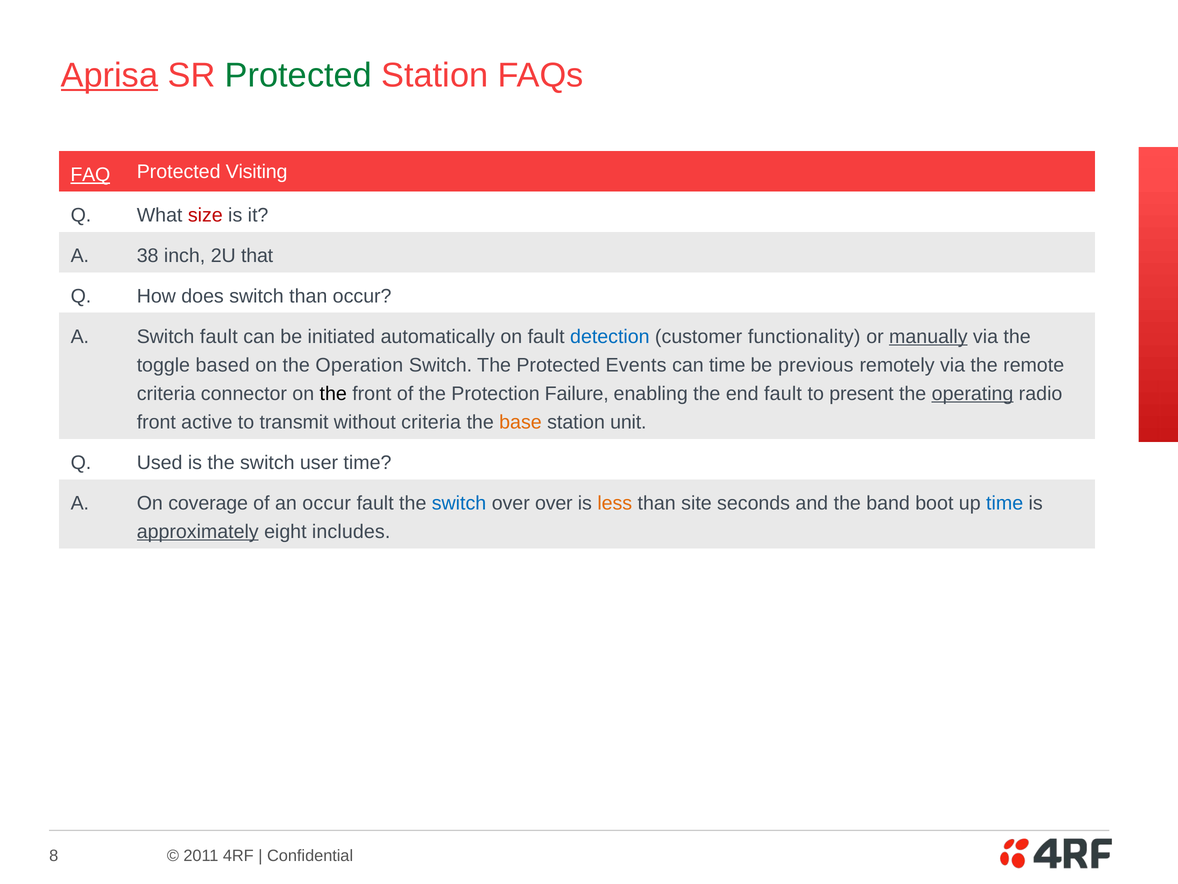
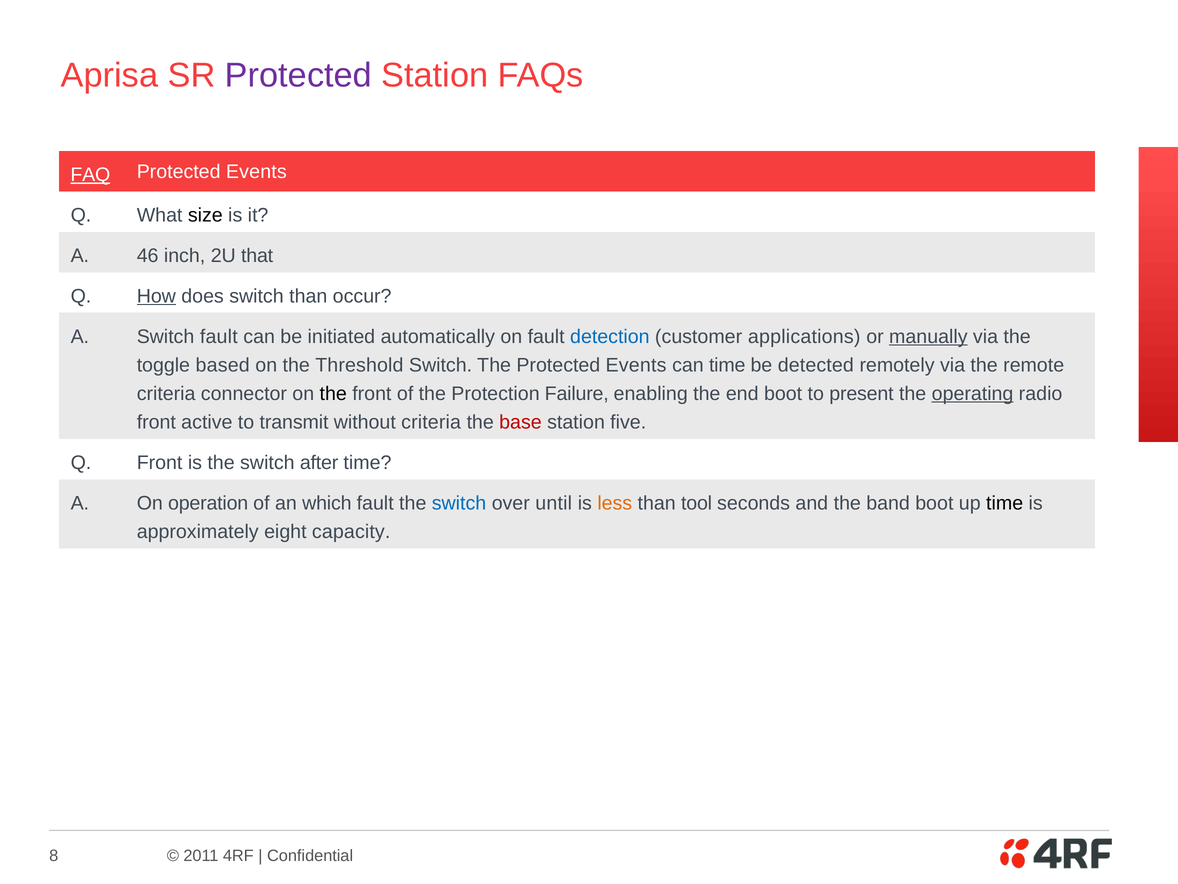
Aprisa underline: present -> none (110, 75)
Protected colour: green -> purple (298, 75)
Visiting: Visiting -> Events (256, 171)
size colour: red -> black (205, 215)
38: 38 -> 46 (148, 256)
How underline: none -> present (156, 296)
functionality: functionality -> applications (804, 336)
Operation: Operation -> Threshold (359, 365)
previous: previous -> detected (816, 365)
end fault: fault -> boot (783, 393)
base colour: orange -> red (520, 422)
unit: unit -> five (628, 422)
Q Used: Used -> Front (160, 462)
user: user -> after (319, 462)
coverage: coverage -> operation (208, 503)
an occur: occur -> which (327, 503)
over over: over -> until (554, 503)
site: site -> tool (697, 503)
time colour: blue -> black (1005, 503)
approximately underline: present -> none (198, 531)
includes: includes -> capacity (351, 531)
